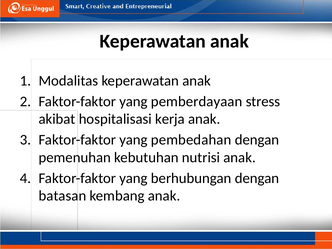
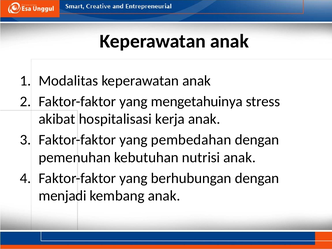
pemberdayaan: pemberdayaan -> mengetahuinya (197, 101)
batasan: batasan -> menjadi (63, 196)
